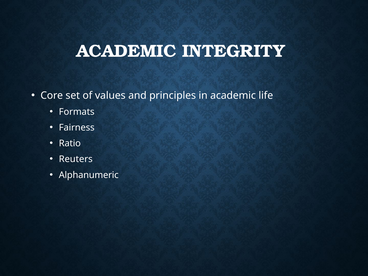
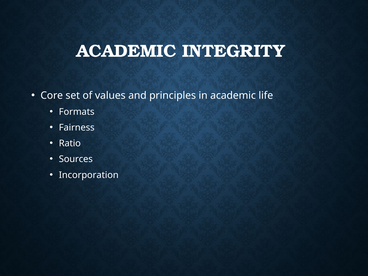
Reuters: Reuters -> Sources (76, 159)
Alphanumeric: Alphanumeric -> Incorporation (89, 175)
